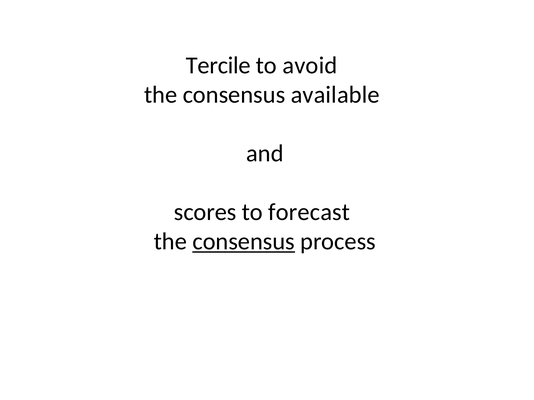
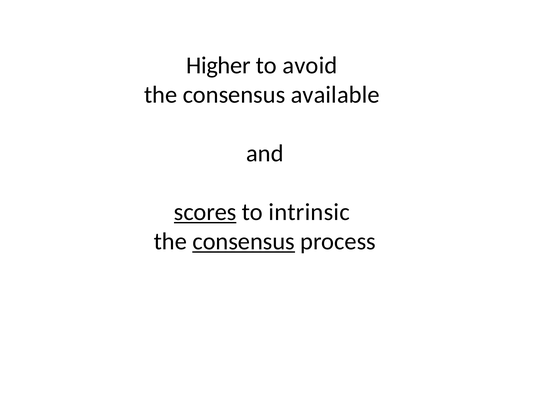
Tercile: Tercile -> Higher (218, 65)
scores underline: none -> present (205, 212)
forecast: forecast -> intrinsic (309, 212)
